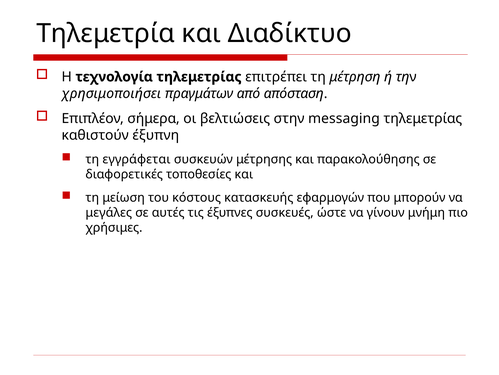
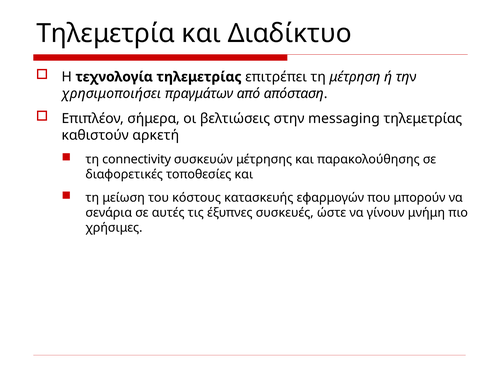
έξυπνη: έξυπνη -> αρκετή (156, 135)
εγγράφεται: εγγράφεται -> connectivity (137, 159)
μεγάλες: μεγάλες -> σενάρια (109, 212)
